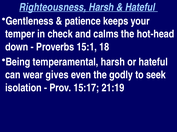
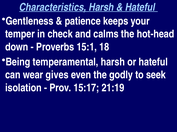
Righteousness: Righteousness -> Characteristics (53, 7)
